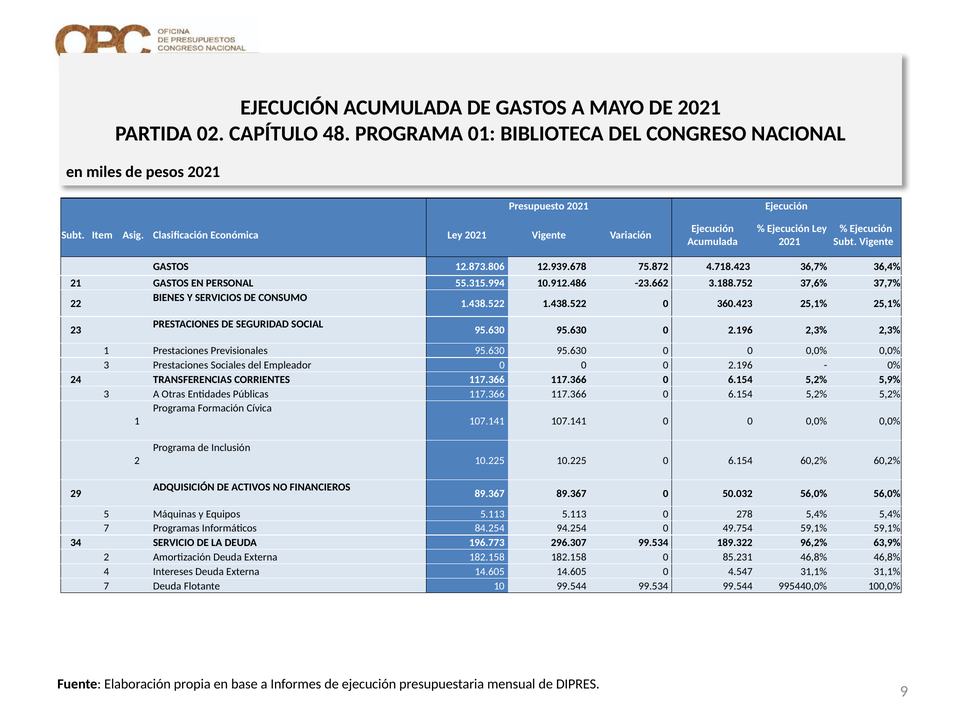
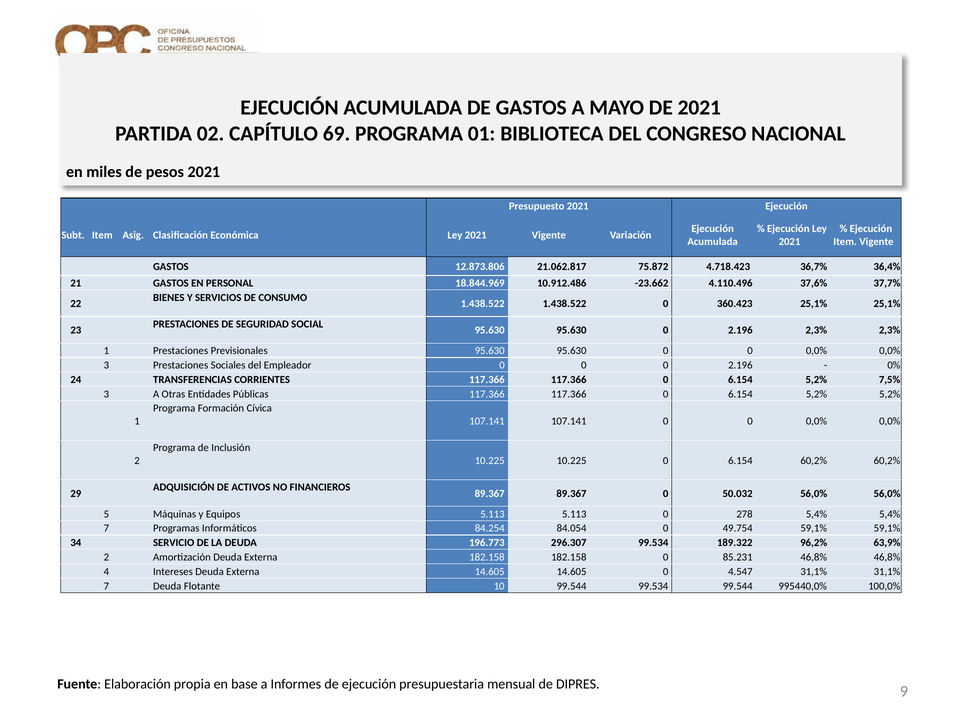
48: 48 -> 69 (337, 134)
Subt: Subt -> Item (845, 242)
12.939.678: 12.939.678 -> 21.062.817 (562, 267)
55.315.994: 55.315.994 -> 18.844.969 (480, 283)
3.188.752: 3.188.752 -> 4.110.496 (731, 283)
5,9%: 5,9% -> 7,5% (890, 380)
94.254: 94.254 -> 84.054 (572, 529)
